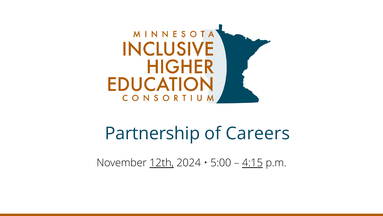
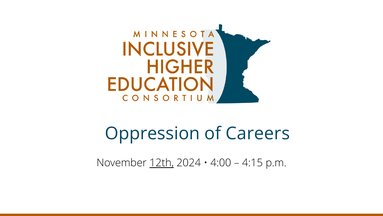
Partnership: Partnership -> Oppression (152, 133)
5:00: 5:00 -> 4:00 (221, 163)
4:15 underline: present -> none (252, 163)
